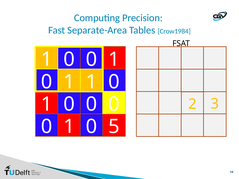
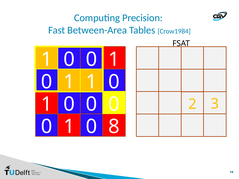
Separate-Area: Separate-Area -> Between-Area (97, 30)
5: 5 -> 8 (114, 127)
